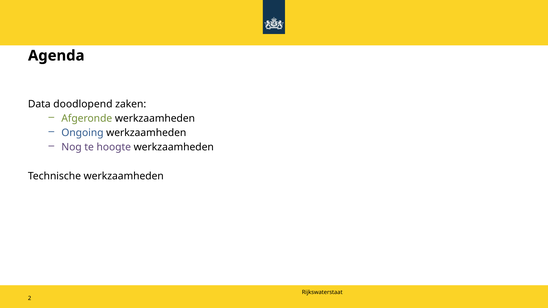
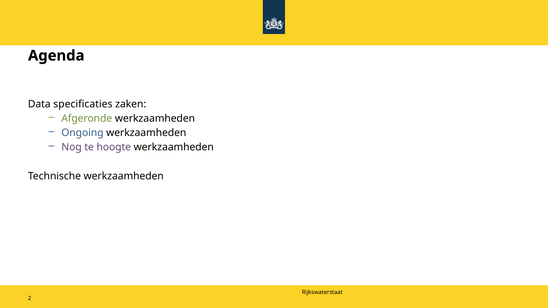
doodlopend: doodlopend -> specificaties (83, 104)
